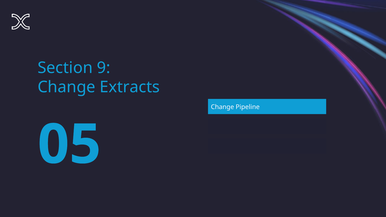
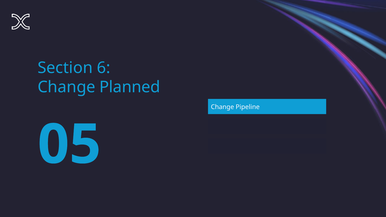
9: 9 -> 6 (104, 68)
Extracts: Extracts -> Planned (130, 87)
